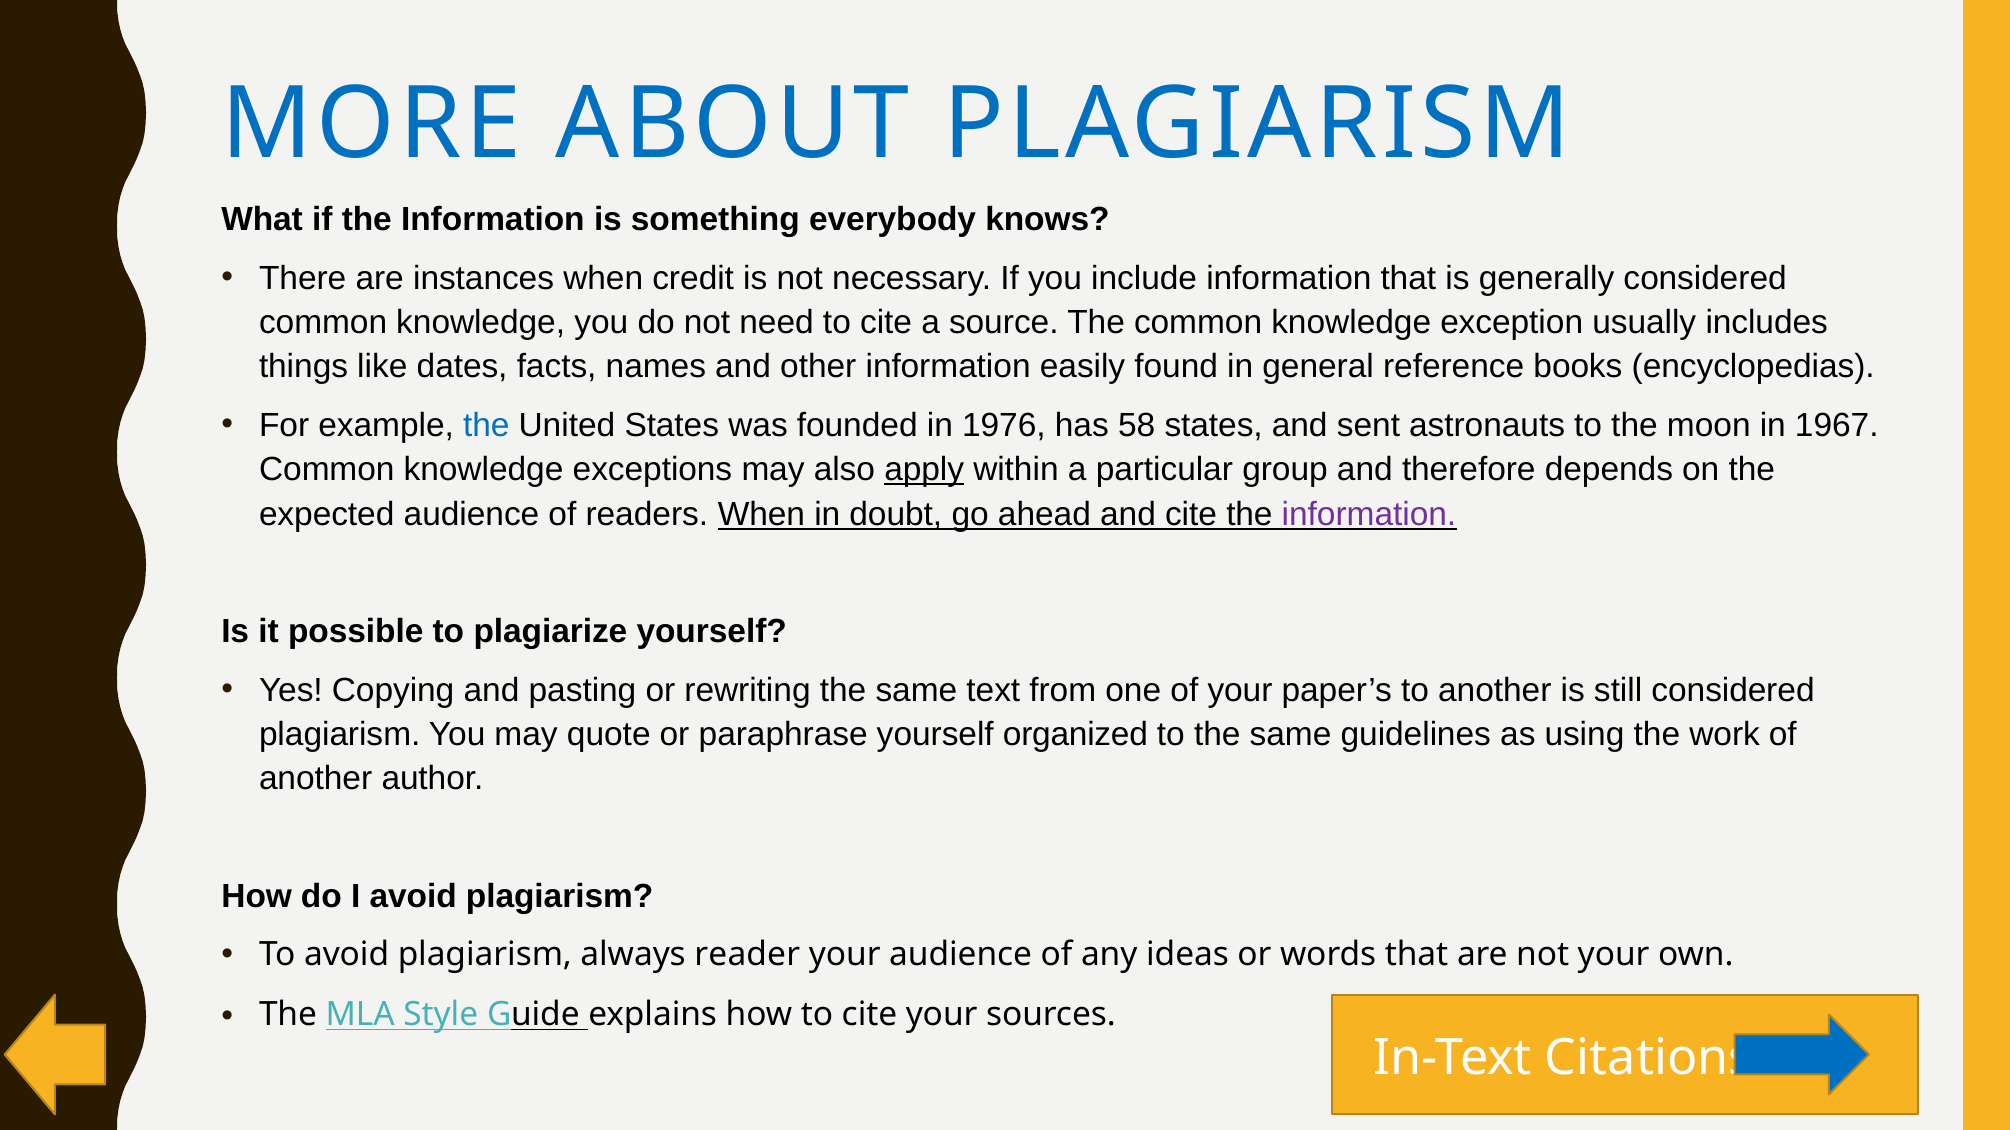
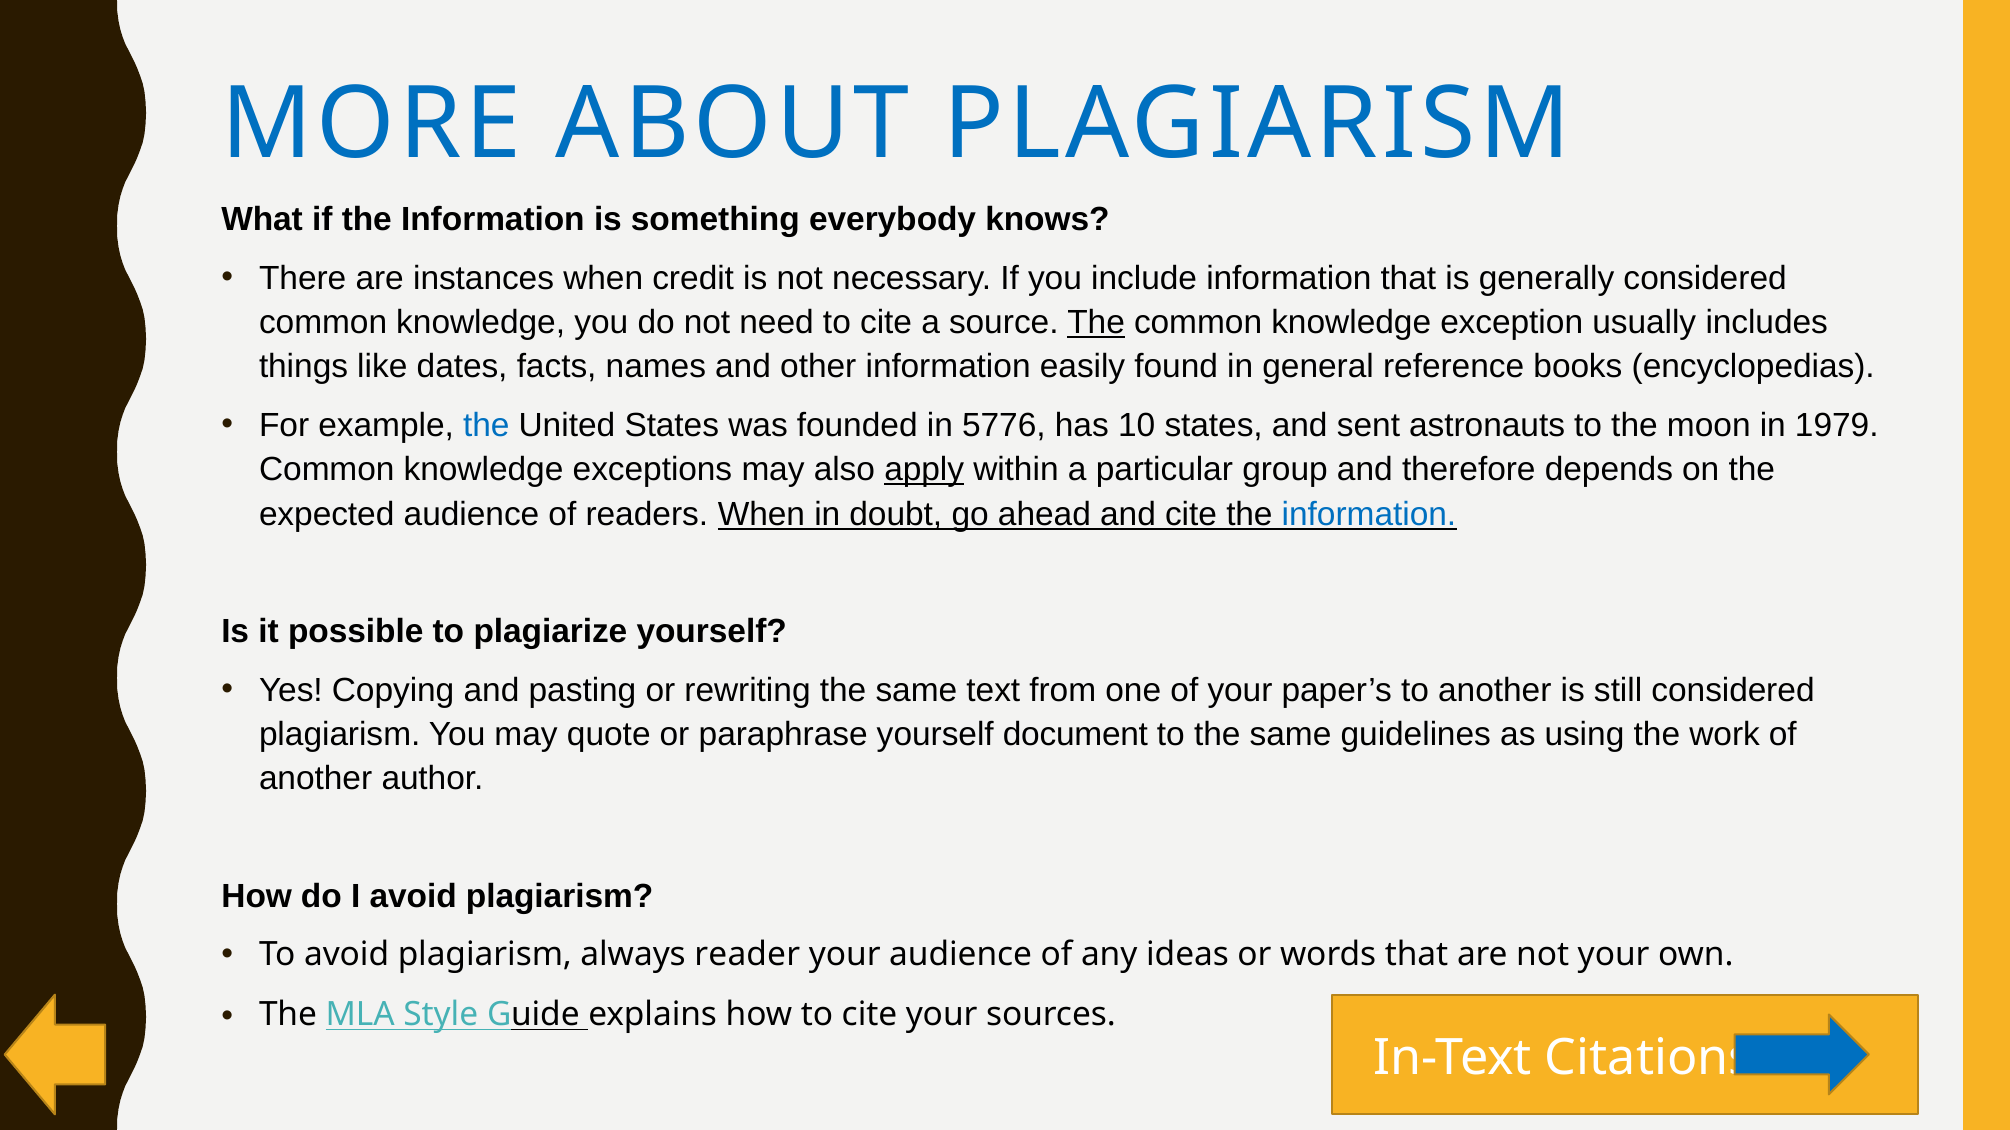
The underline: none -> present (1096, 323)
1976: 1976 -> 5776 (1004, 426)
58: 58 -> 10 (1137, 426)
1967: 1967 -> 1979 (1837, 426)
information colour: purple -> blue (1369, 514)
organized: organized -> document (1075, 735)
